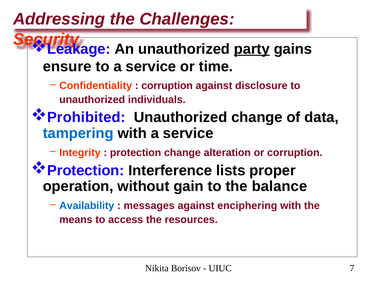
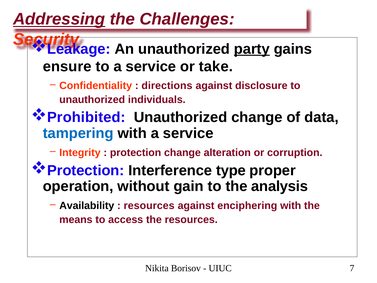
Addressing underline: none -> present (59, 19)
time: time -> take (216, 67)
corruption: corruption -> directions (167, 86)
lists: lists -> type (231, 170)
balance: balance -> analysis (280, 186)
Availability colour: blue -> black (87, 206)
messages: messages -> resources (149, 206)
